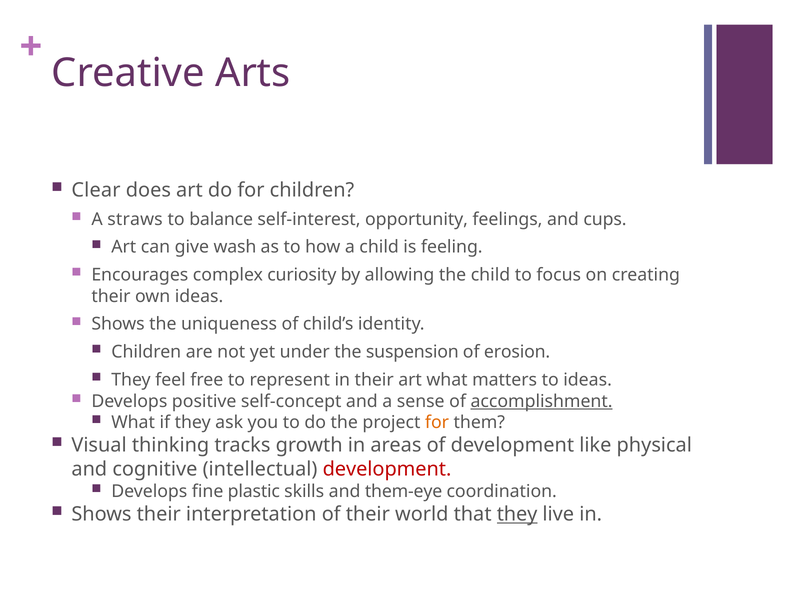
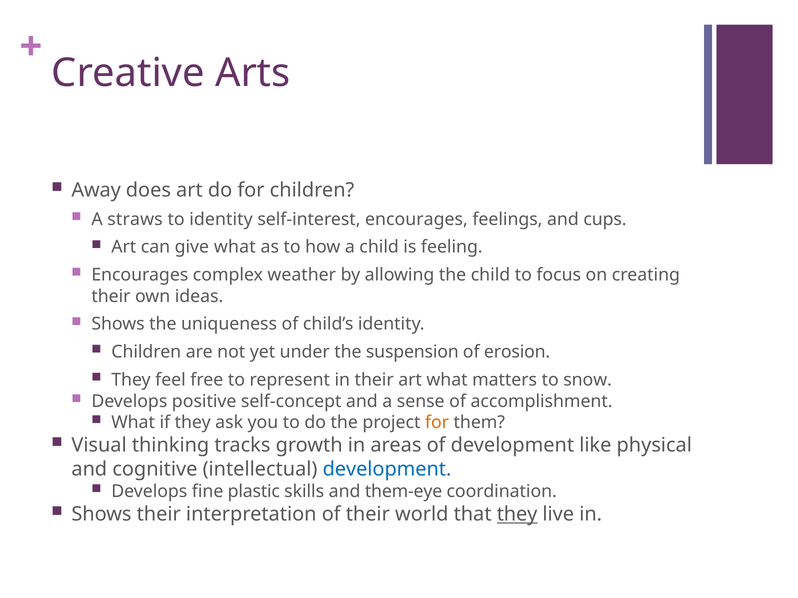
Clear: Clear -> Away (96, 190)
to balance: balance -> identity (221, 219)
self-interest opportunity: opportunity -> encourages (416, 219)
give wash: wash -> what (235, 247)
curiosity: curiosity -> weather (302, 275)
to ideas: ideas -> snow (588, 380)
accomplishment underline: present -> none (542, 402)
development colour: red -> blue (387, 470)
